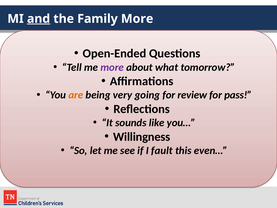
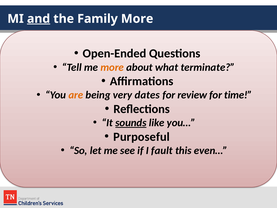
more colour: purple -> orange (112, 67)
tomorrow: tomorrow -> terminate (208, 67)
going: going -> dates (147, 95)
pass: pass -> time (238, 95)
sounds underline: none -> present (131, 123)
Willingness: Willingness -> Purposeful (142, 137)
